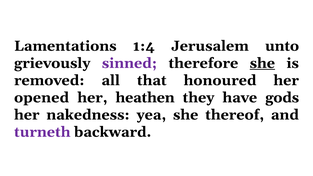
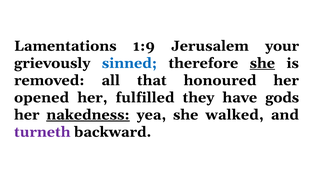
1:4: 1:4 -> 1:9 (144, 46)
unto: unto -> your (282, 46)
sinned colour: purple -> blue (129, 63)
heathen: heathen -> fulfilled (145, 98)
nakedness underline: none -> present (88, 115)
thereof: thereof -> walked (235, 115)
